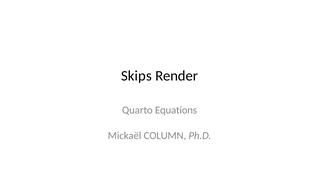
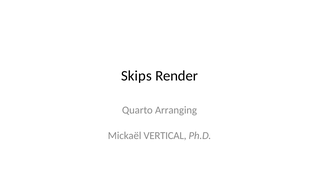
Equations: Equations -> Arranging (176, 110)
COLUMN: COLUMN -> VERTICAL (165, 136)
